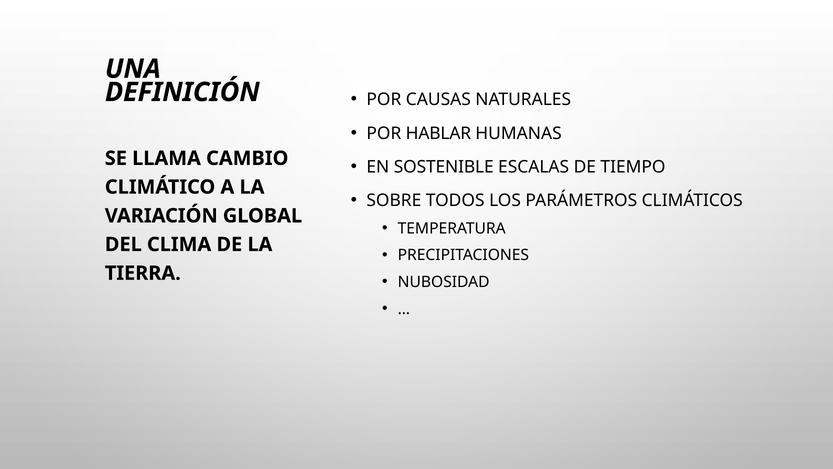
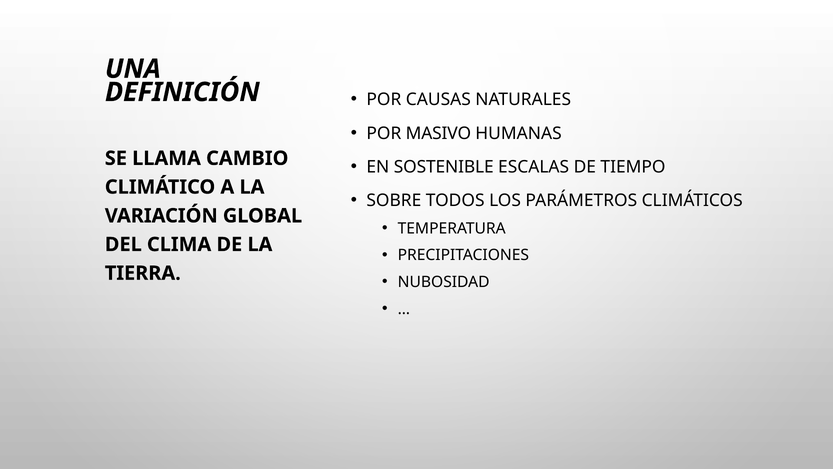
HABLAR: HABLAR -> MASIVO (438, 133)
